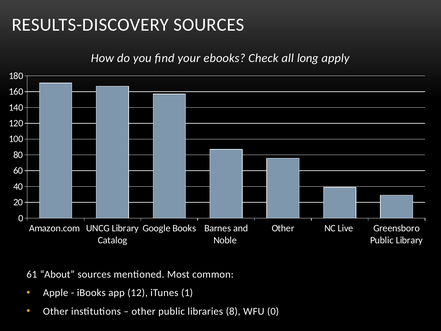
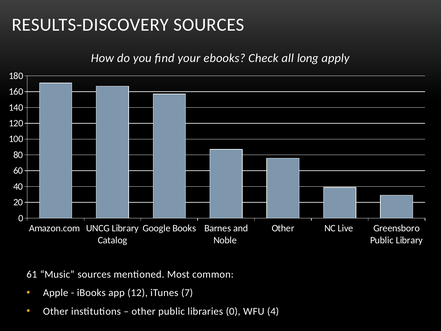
About: About -> Music (57, 274)
1: 1 -> 7 (187, 293)
libraries 8: 8 -> 0 (233, 311)
WFU 0: 0 -> 4 (273, 311)
